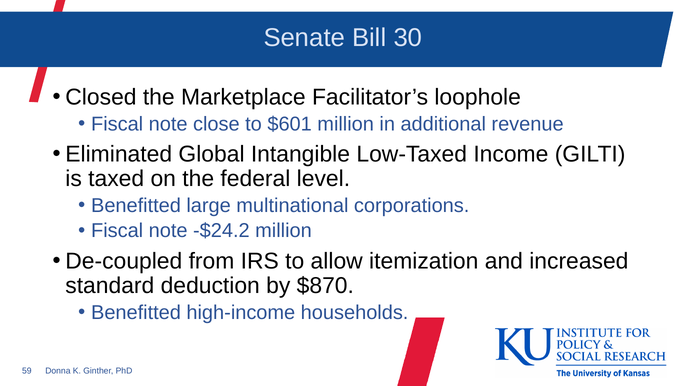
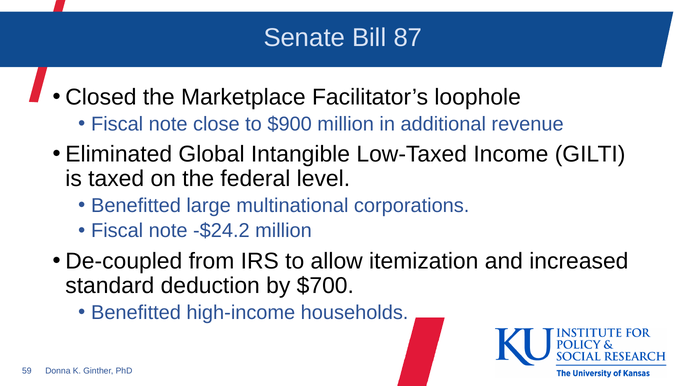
30: 30 -> 87 (408, 38)
$601: $601 -> $900 (290, 124)
$870: $870 -> $700 (325, 286)
